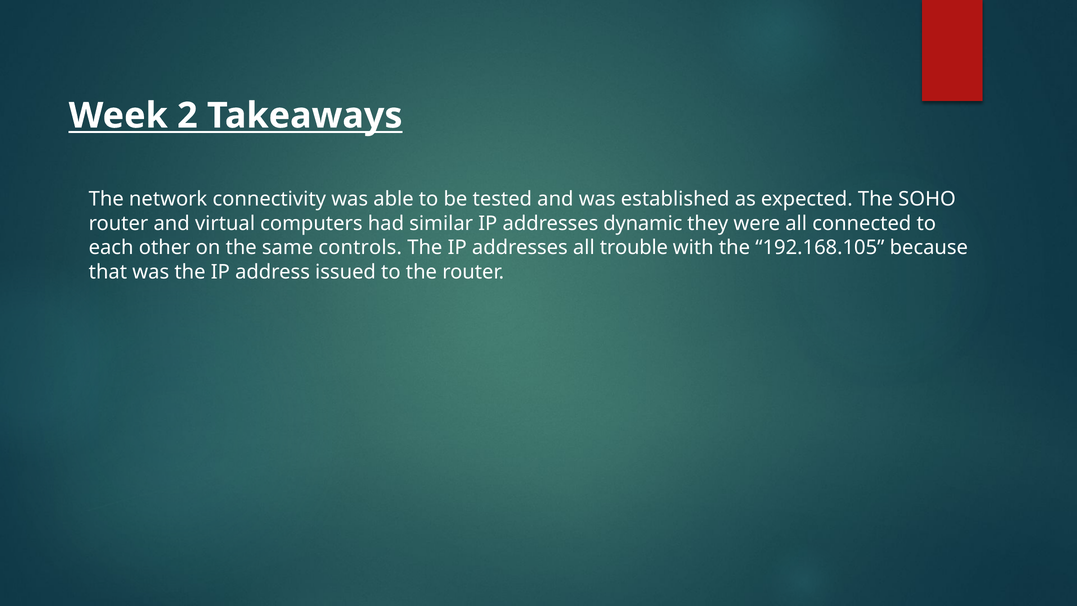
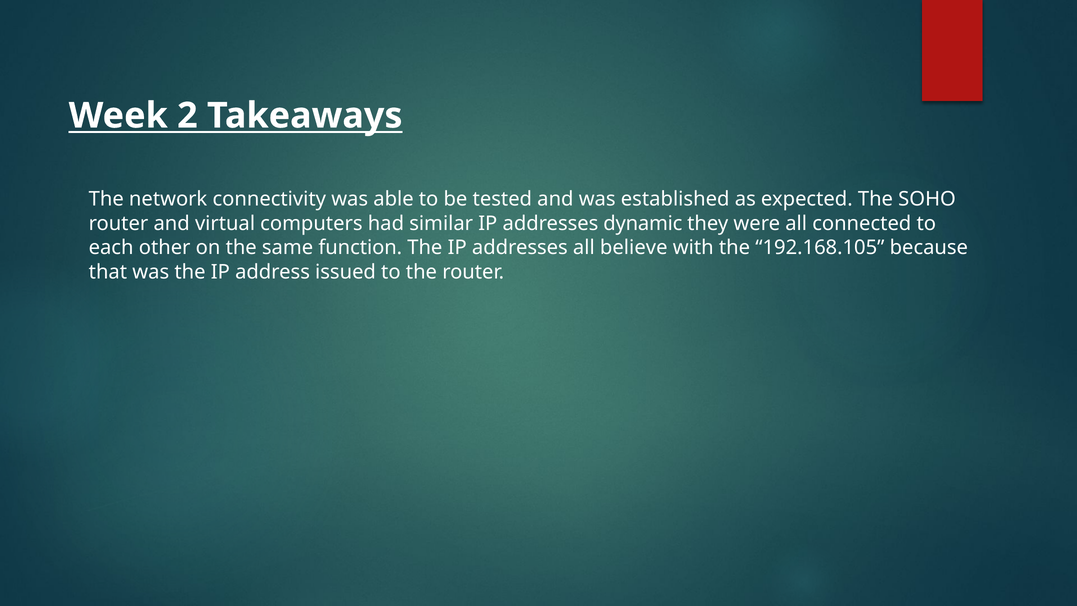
controls: controls -> function (360, 248)
trouble: trouble -> believe (634, 248)
